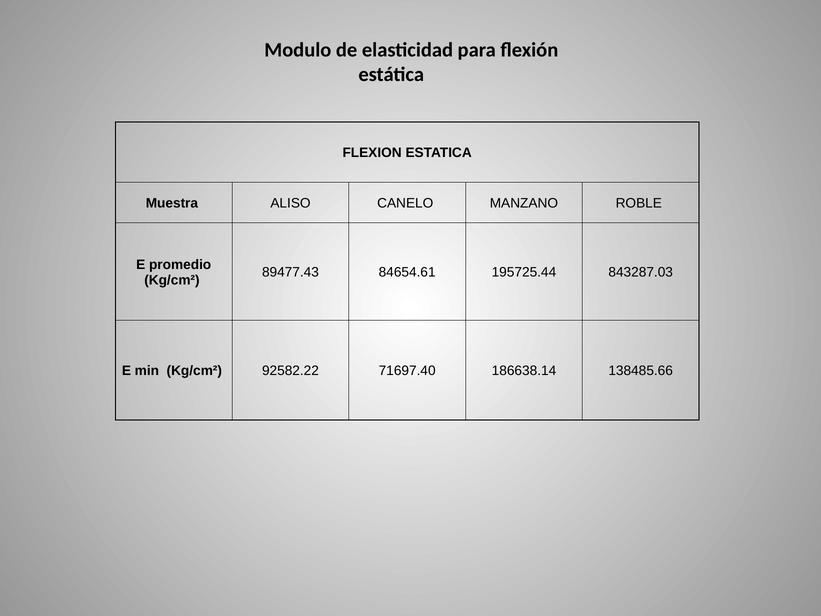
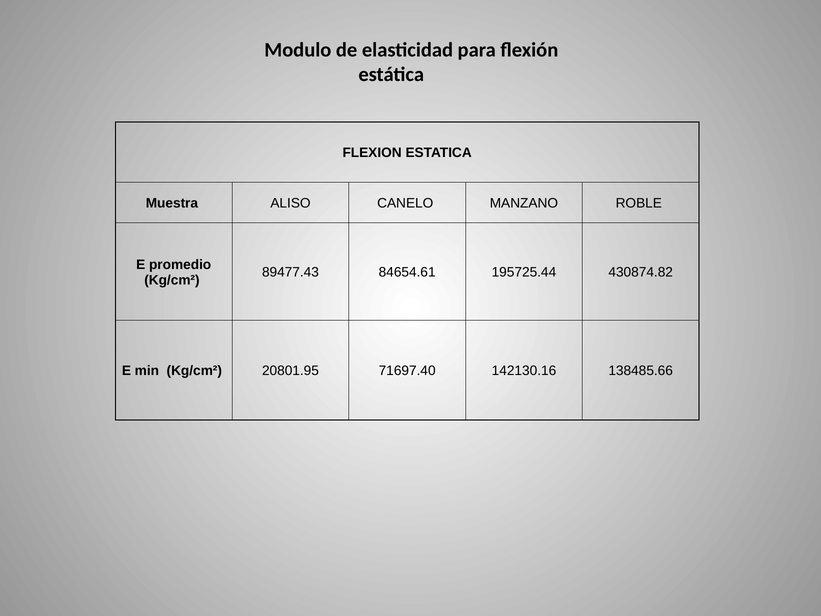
843287.03: 843287.03 -> 430874.82 (641, 272)
92582.22: 92582.22 -> 20801.95 (290, 371)
186638.14: 186638.14 -> 142130.16 (524, 371)
